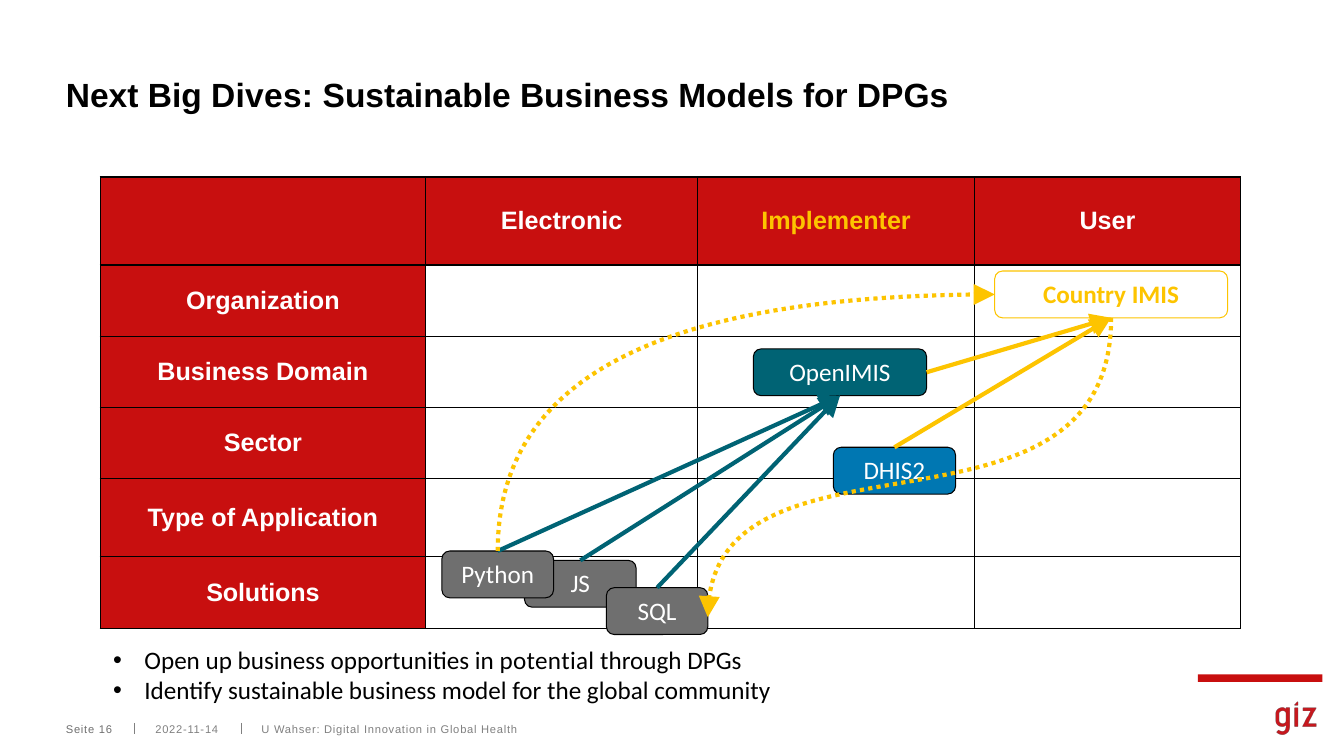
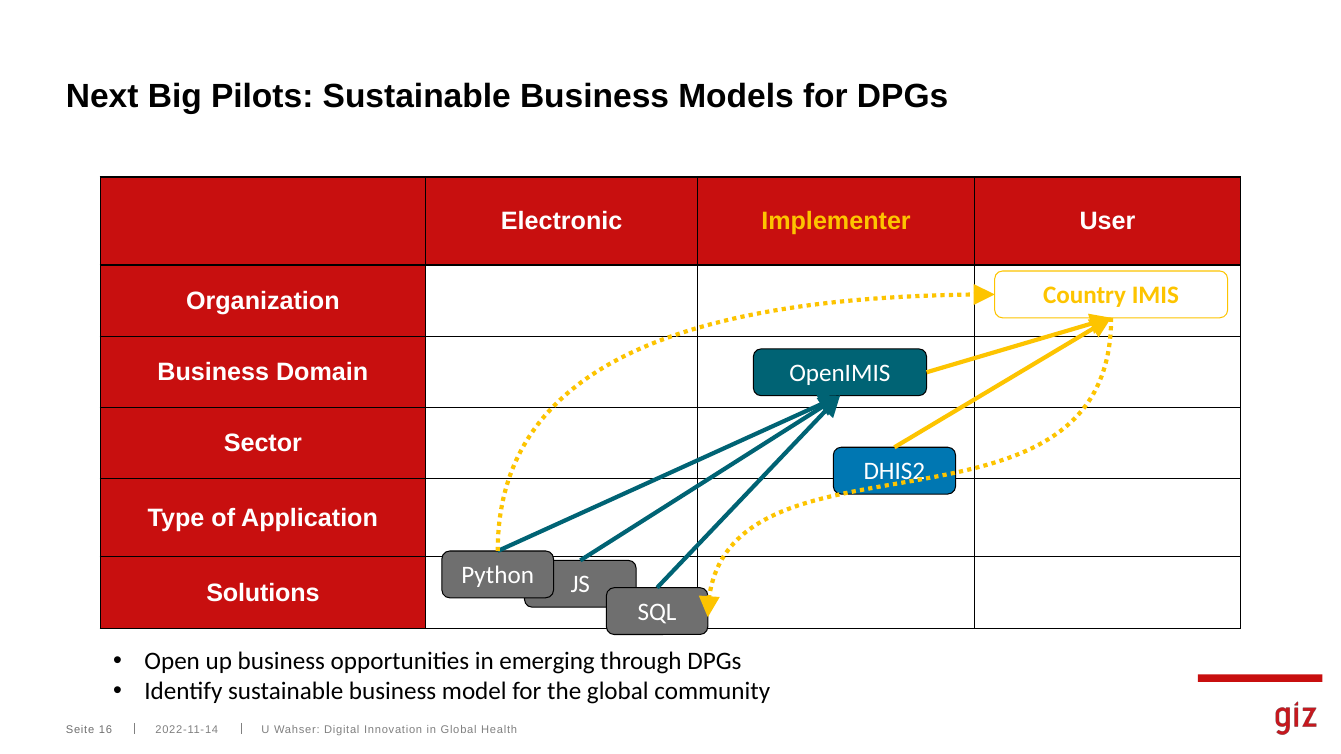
Dives: Dives -> Pilots (262, 96)
potential: potential -> emerging (547, 662)
